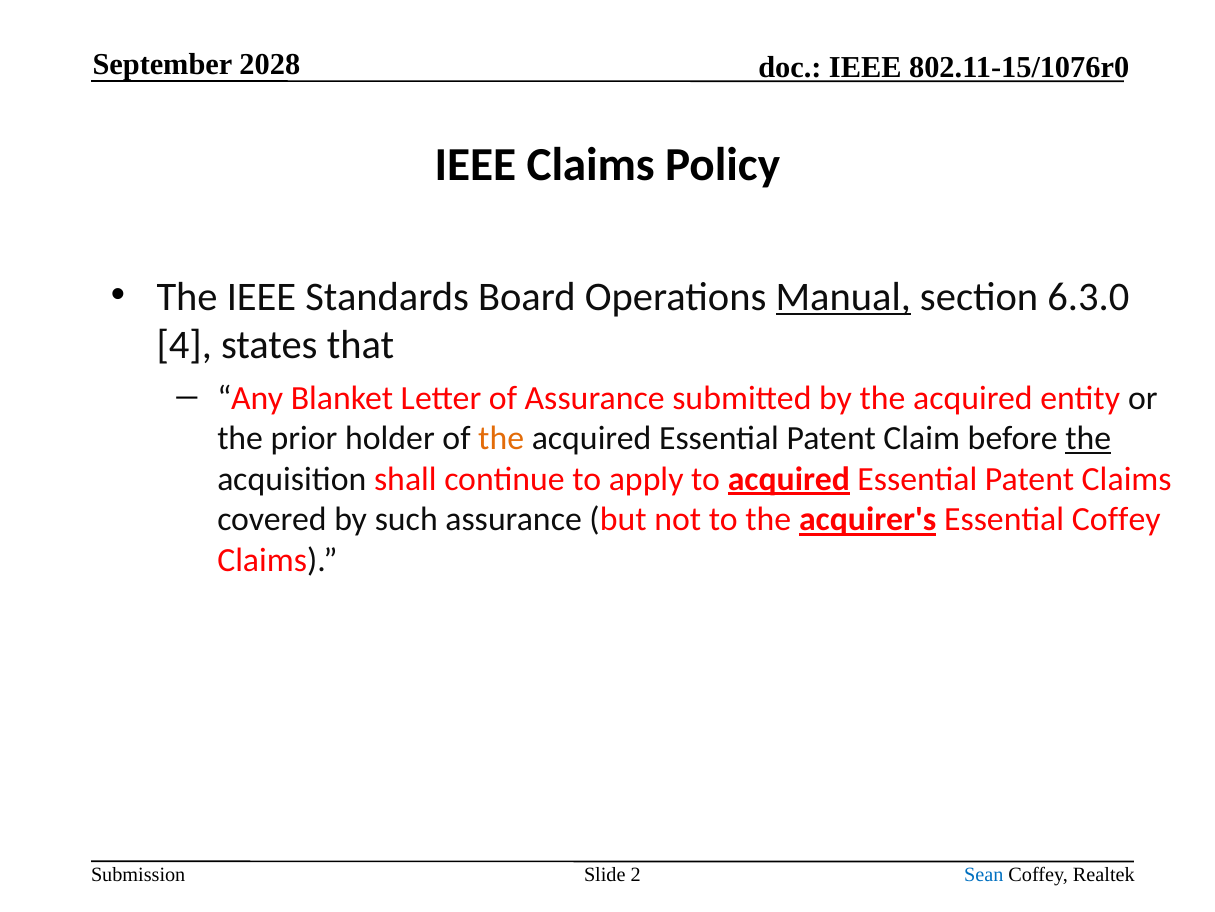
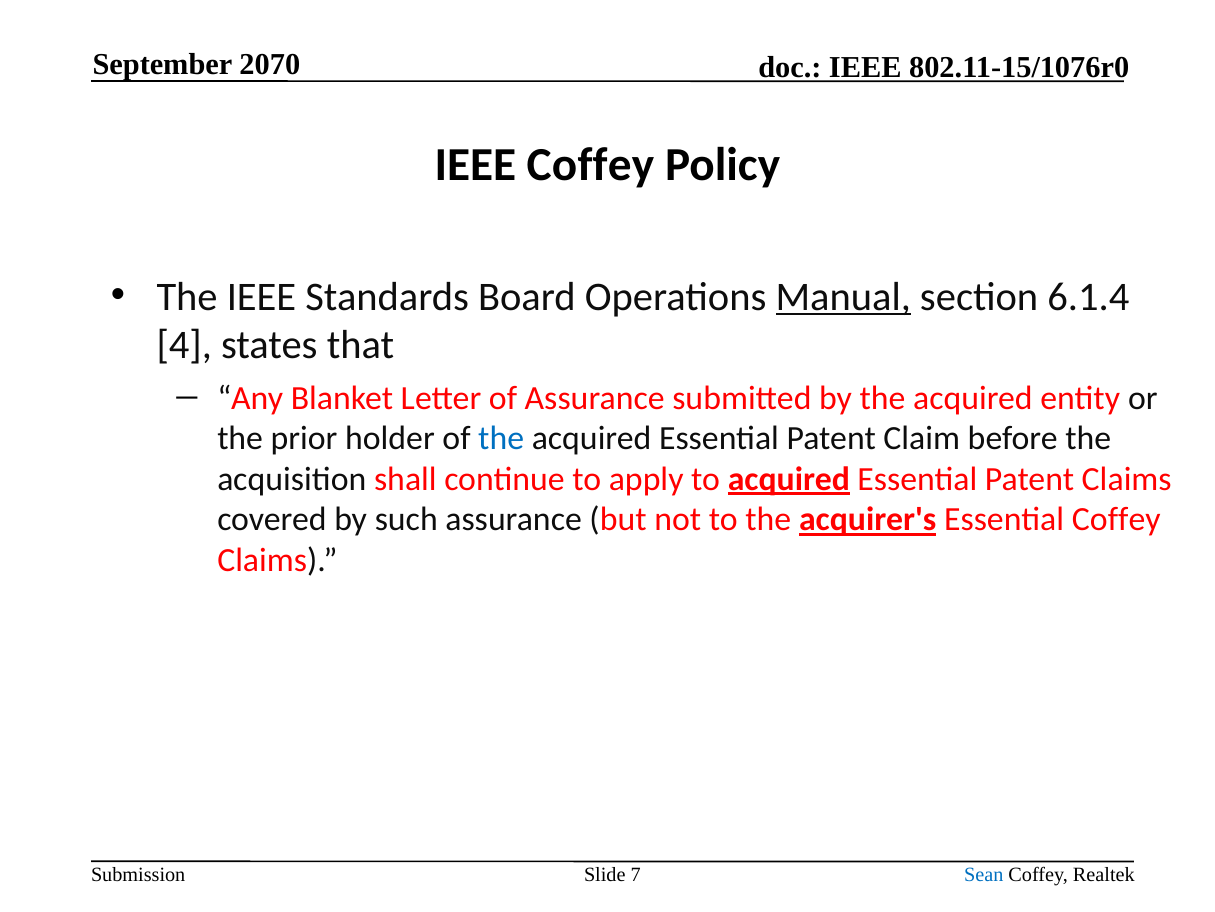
2028: 2028 -> 2070 (270, 64)
IEEE Claims: Claims -> Coffey (590, 165)
6.3.0: 6.3.0 -> 6.1.4 (1088, 297)
the colour: orange -> blue (501, 438)
the underline: present -> none (1088, 438)
2: 2 -> 7 (636, 874)
